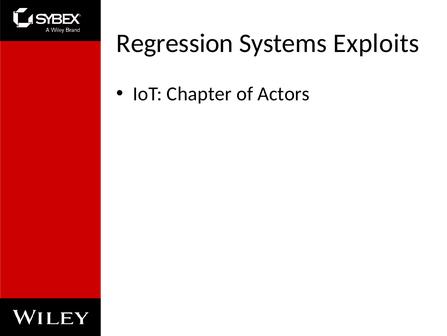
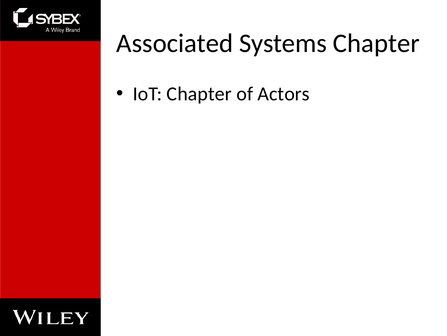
Regression: Regression -> Associated (175, 43)
Systems Exploits: Exploits -> Chapter (376, 43)
